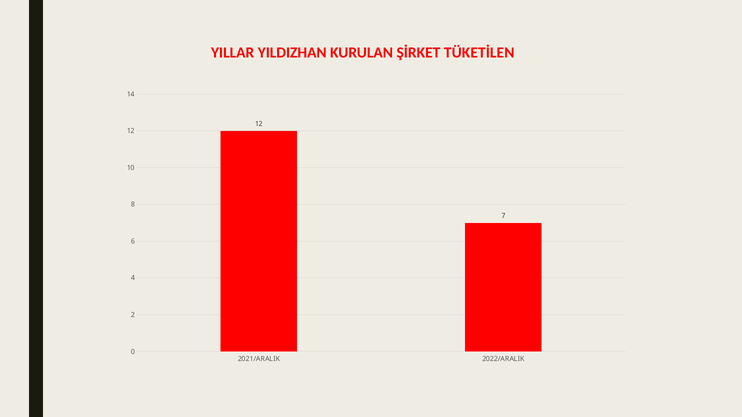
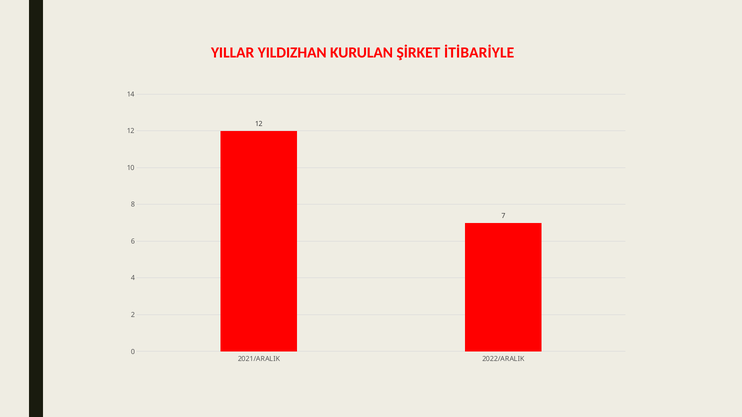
TÜKETİLEN: TÜKETİLEN -> İTİBARİYLE (479, 53)
